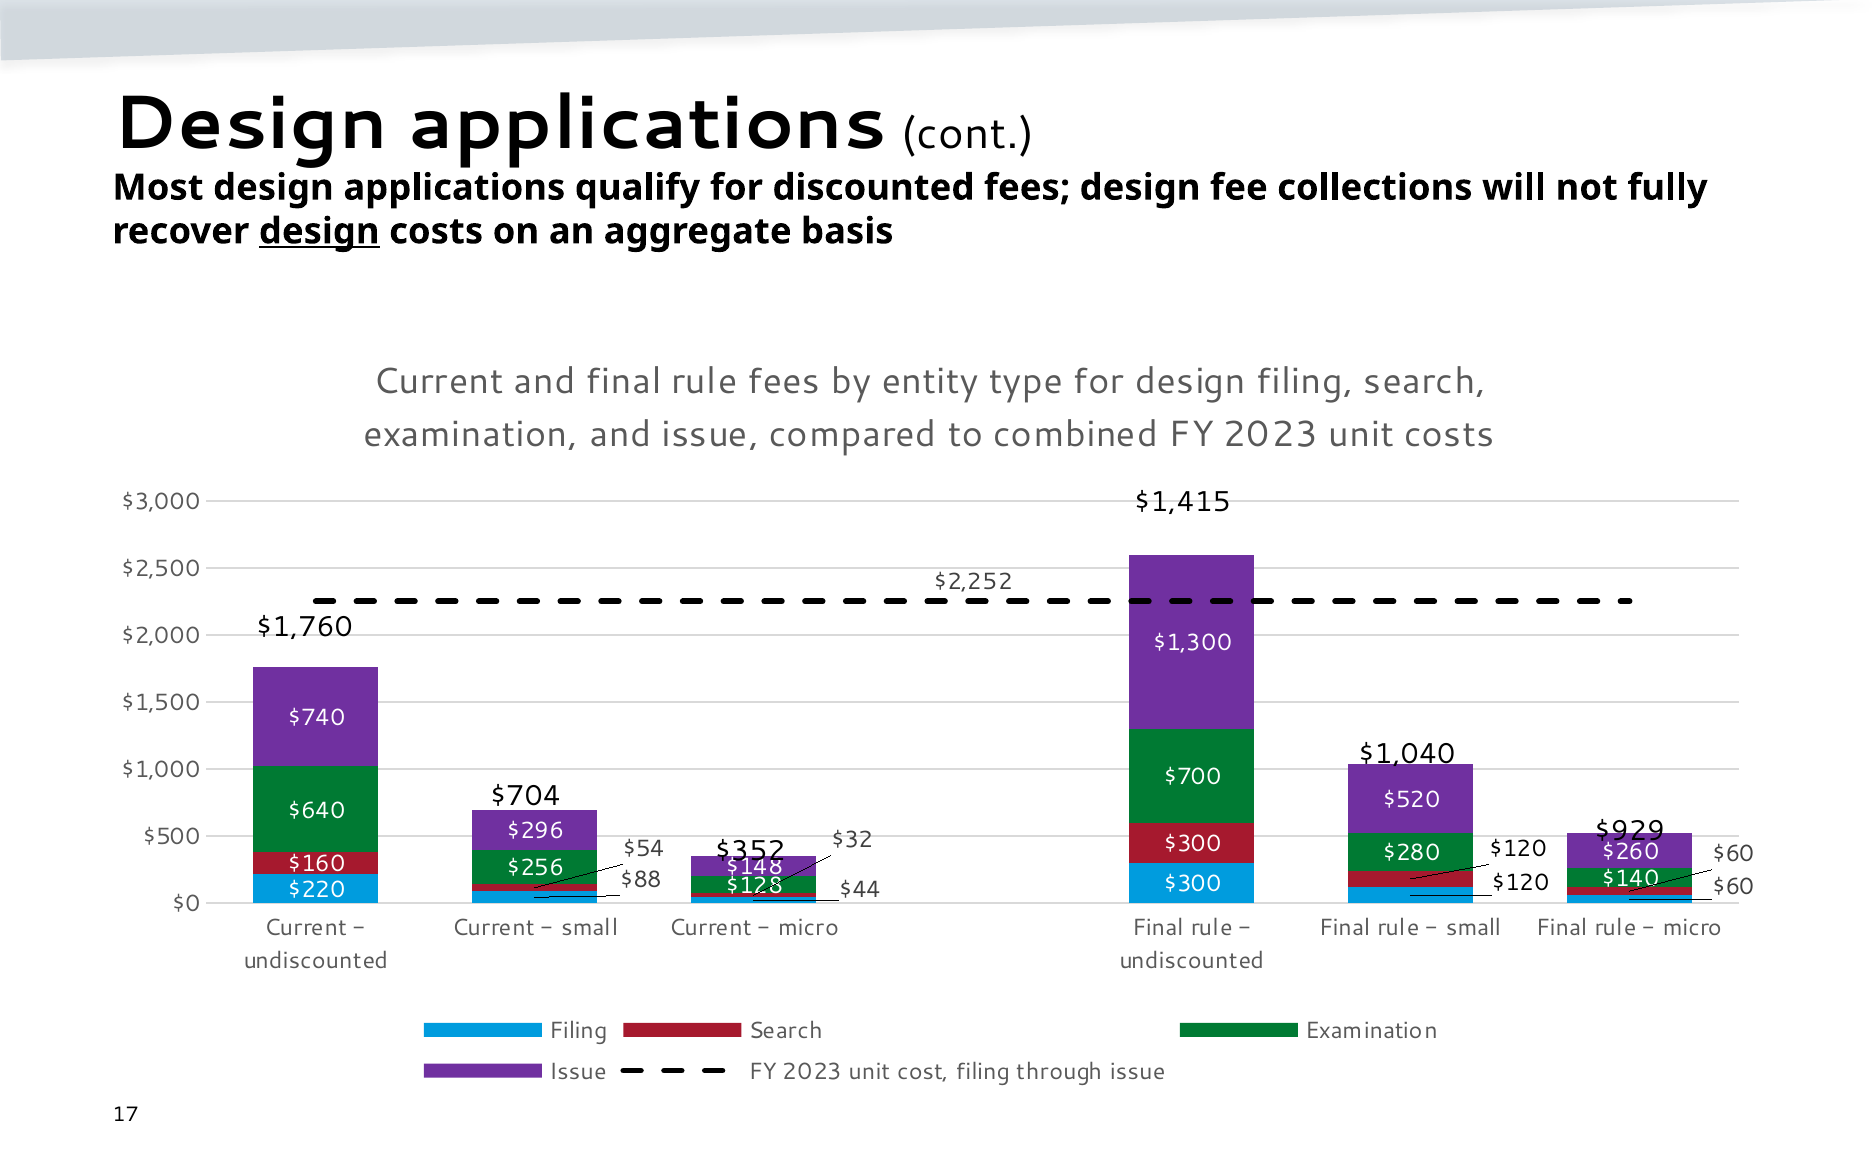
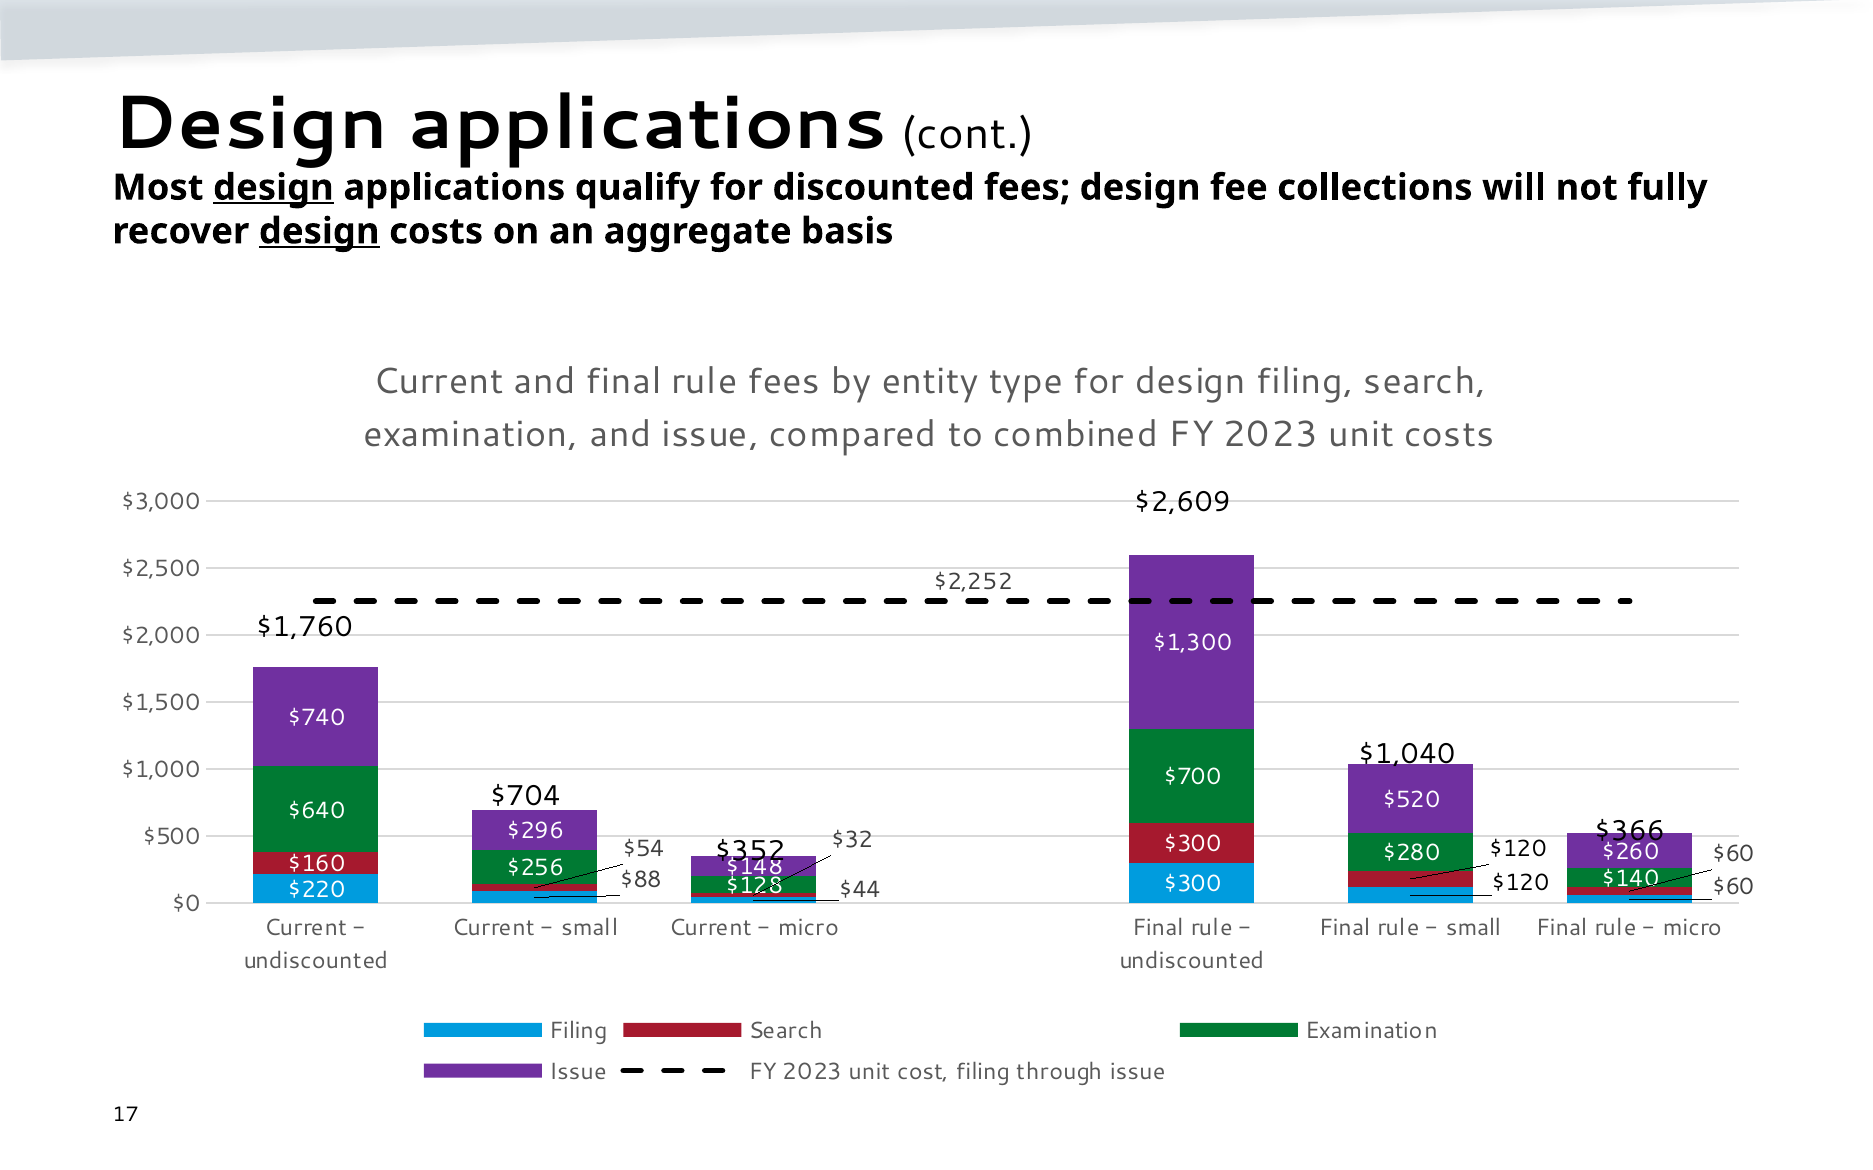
design underline: none -> present (273, 188)
$1,415: $1,415 -> $2,609 (1182, 502)
$929: $929 -> $366 (1629, 832)
